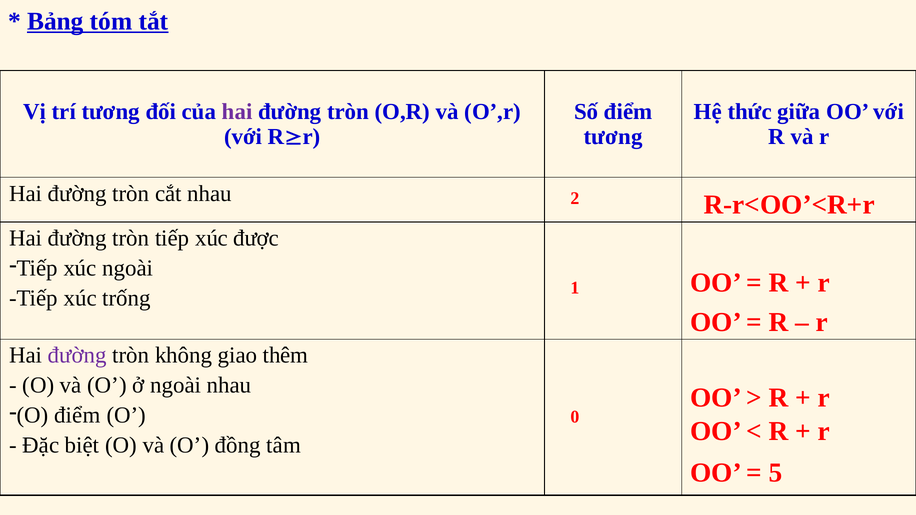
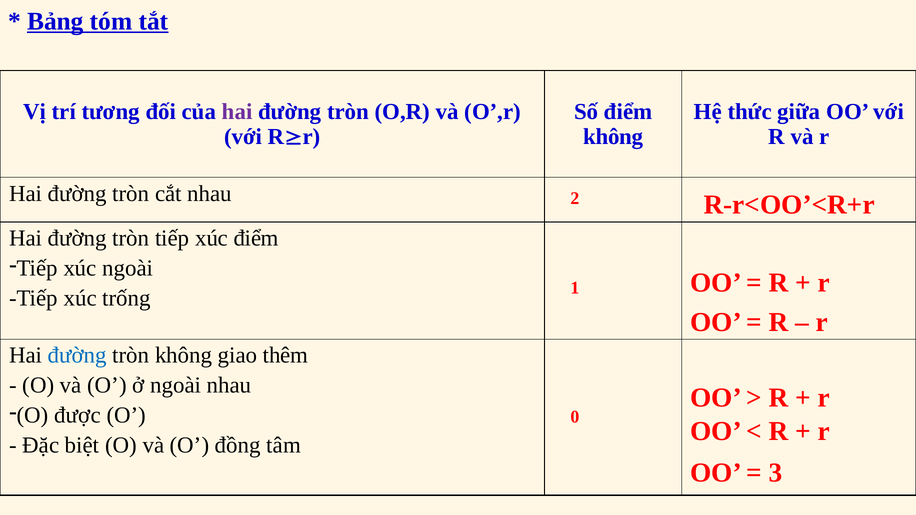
tương: tương -> không (613, 137)
xúc được: được -> điểm (256, 238)
đường colour: purple -> blue (77, 356)
điểm: điểm -> được (77, 415)
5: 5 -> 3 (776, 473)
